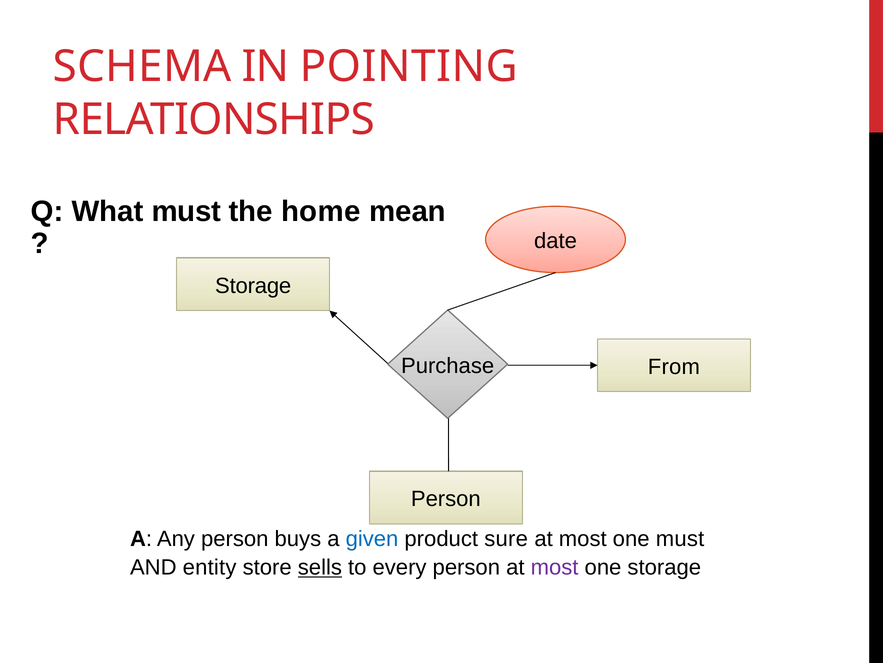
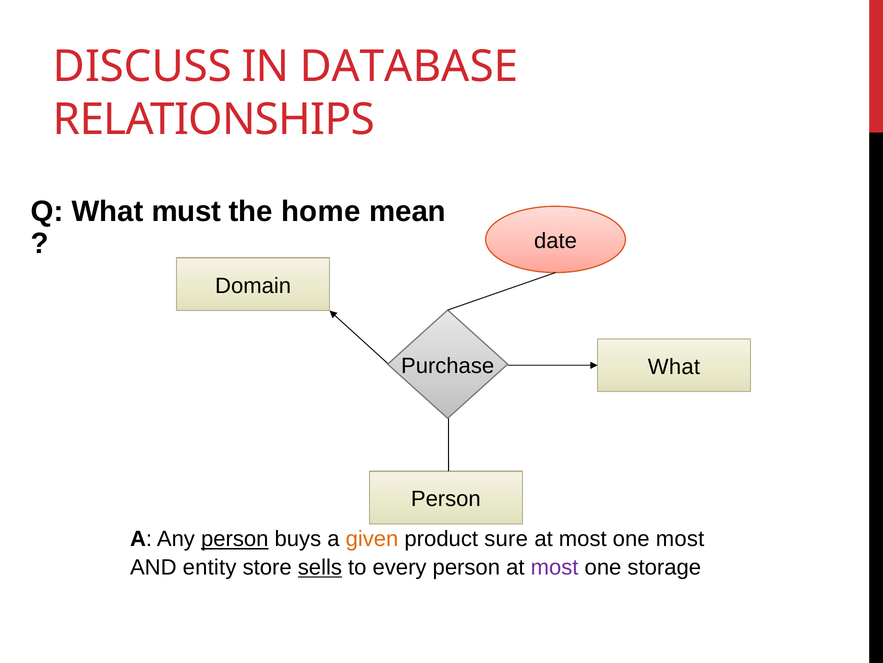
SCHEMA: SCHEMA -> DISCUSS (142, 66)
POINTING: POINTING -> DATABASE (409, 66)
Storage: Storage -> Domain (253, 285)
From: From -> What (674, 366)
person underline: none -> present (235, 539)
given colour: blue -> orange (372, 539)
one must: must -> most (680, 539)
